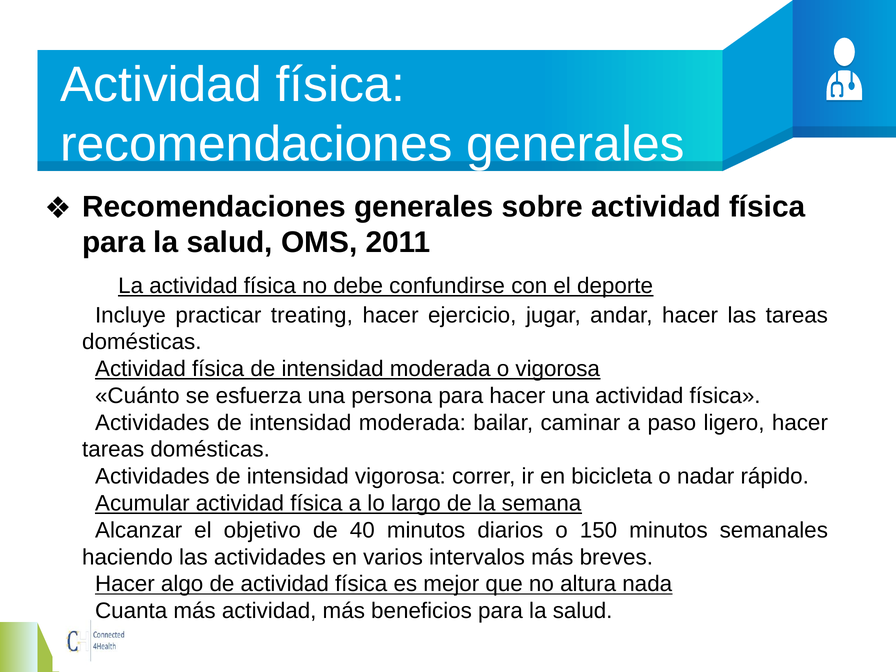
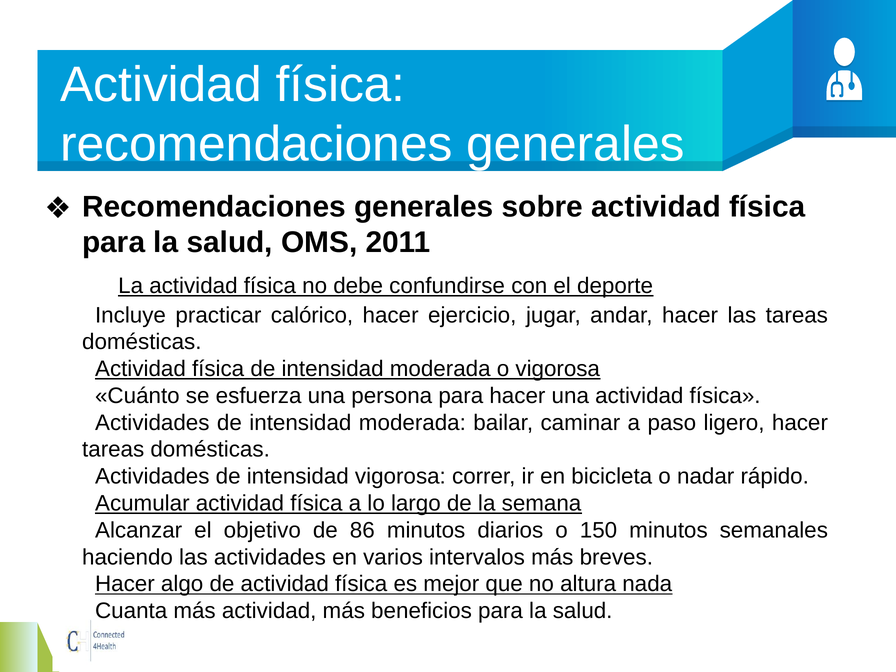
treating: treating -> calórico (312, 315)
40: 40 -> 86 (362, 530)
